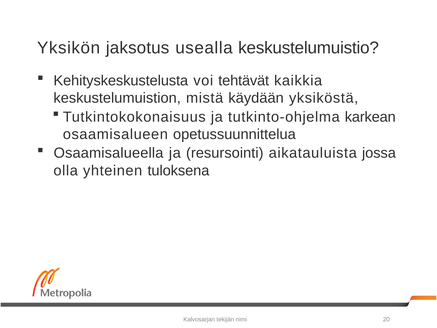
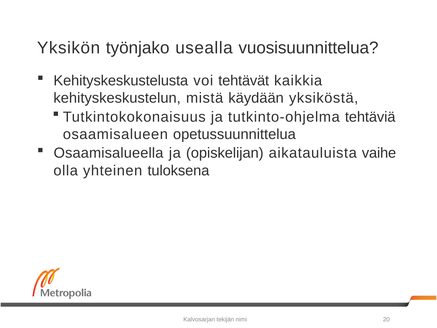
jaksotus: jaksotus -> työnjako (138, 48)
keskustelumuistio: keskustelumuistio -> vuosisuunnittelua (308, 48)
keskustelumuistion: keskustelumuistion -> kehityskeskustelun (117, 98)
karkean: karkean -> tehtäviä (370, 117)
resursointi: resursointi -> opiskelijan (225, 153)
jossa: jossa -> vaihe (379, 153)
